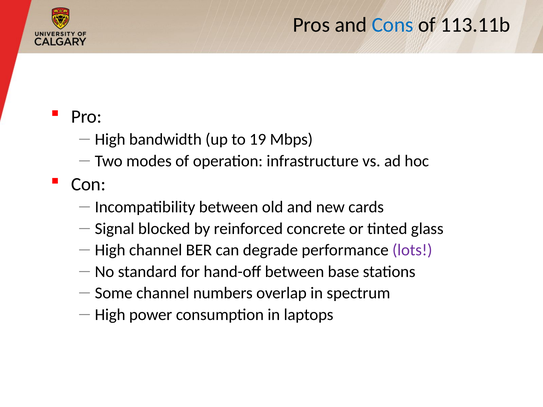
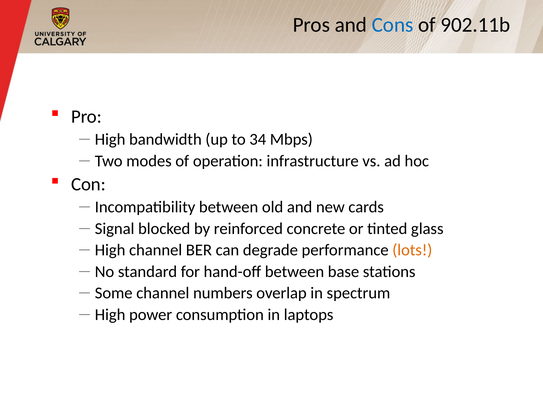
113.11b: 113.11b -> 902.11b (475, 25)
19: 19 -> 34 (258, 140)
lots colour: purple -> orange (412, 250)
